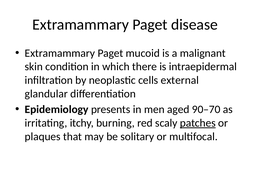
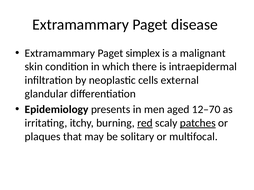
mucoid: mucoid -> simplex (143, 53)
90–70: 90–70 -> 12–70 (206, 110)
red underline: none -> present (145, 123)
